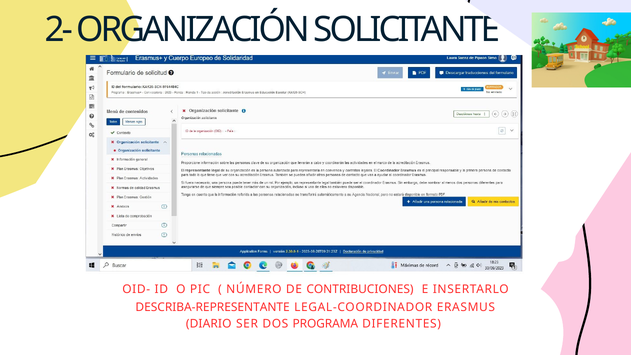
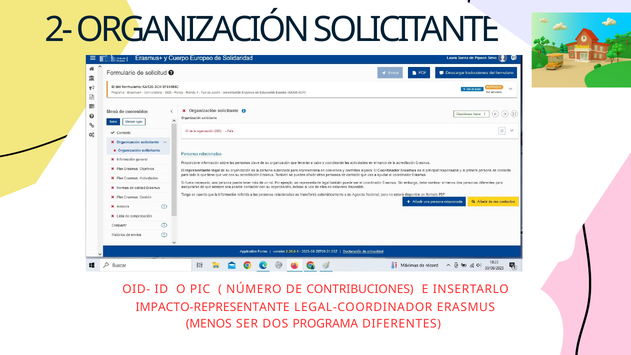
DESCRIBA-REPRESENTANTE: DESCRIBA-REPRESENTANTE -> IMPACTO-REPRESENTANTE (213, 307)
DIARIO: DIARIO -> MENOS (209, 324)
